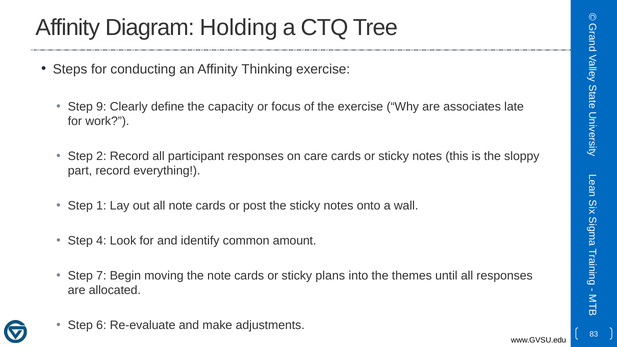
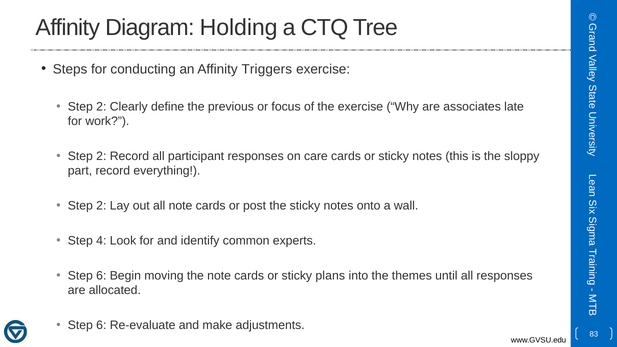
Thinking: Thinking -> Triggers (267, 69)
9: 9 -> 2 (101, 107)
capacity: capacity -> previous (231, 107)
1: 1 -> 2 (101, 206)
amount: amount -> experts (295, 241)
7: 7 -> 6 (101, 276)
